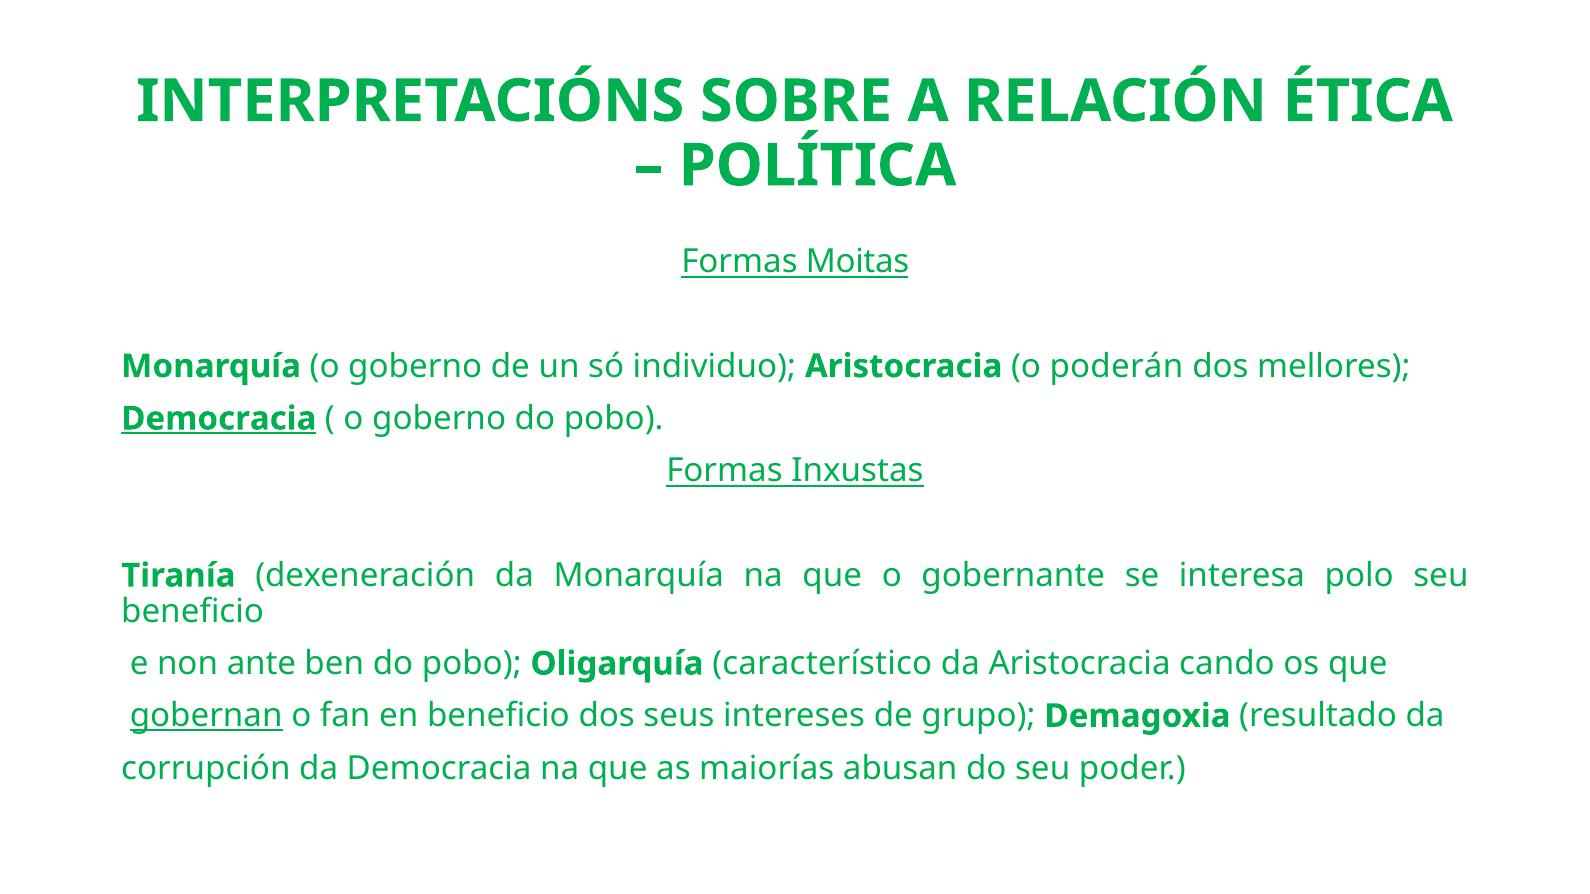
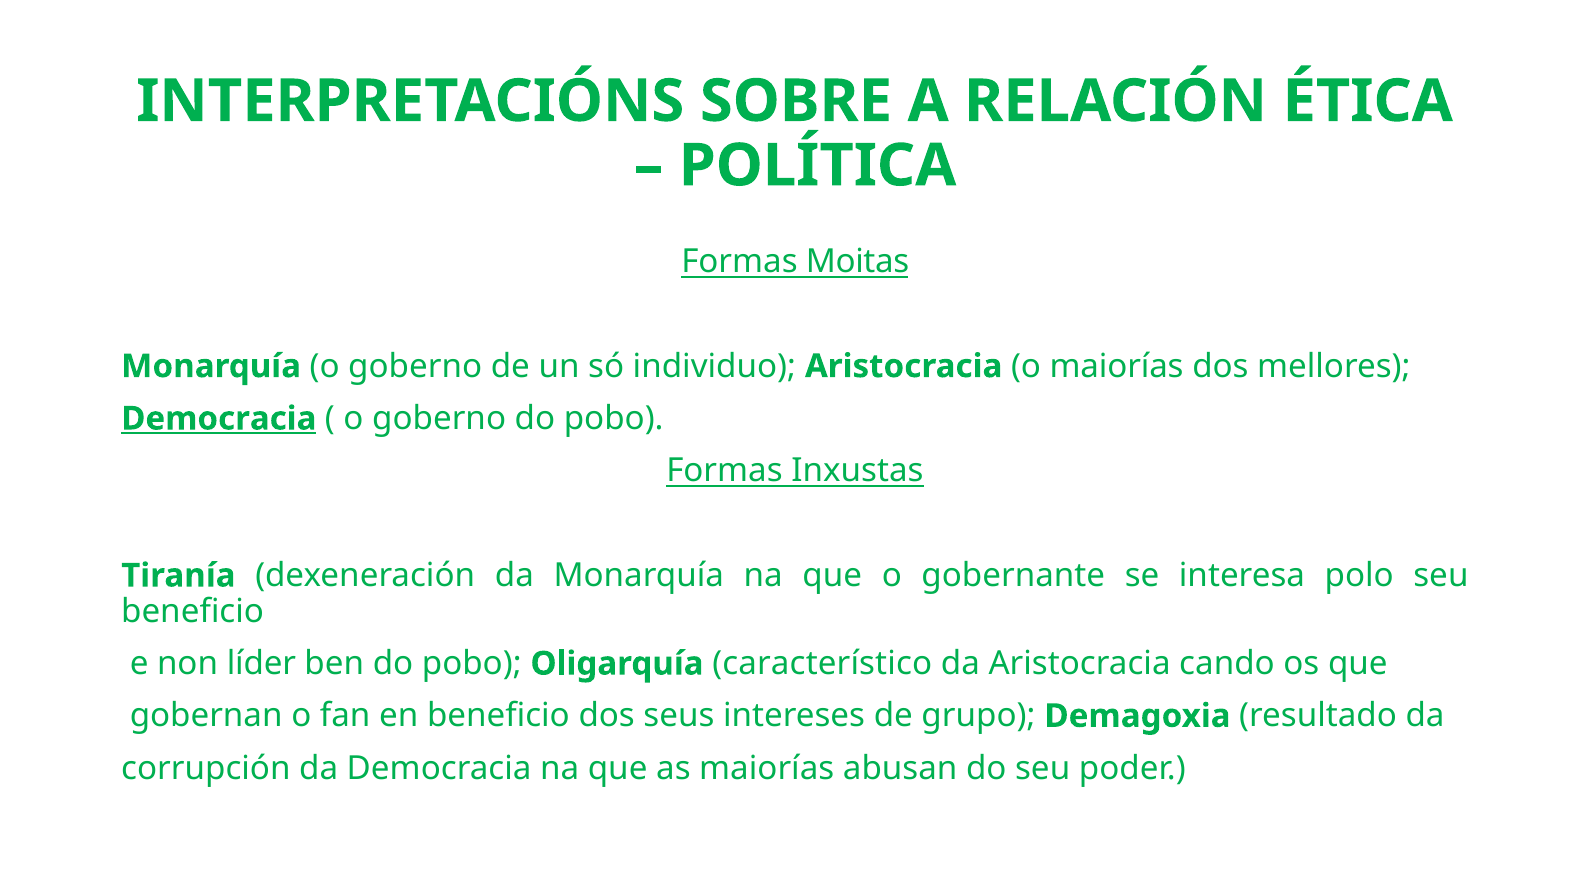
o poderán: poderán -> maiorías (1117, 366)
ante: ante -> líder (261, 664)
gobernan underline: present -> none (206, 716)
